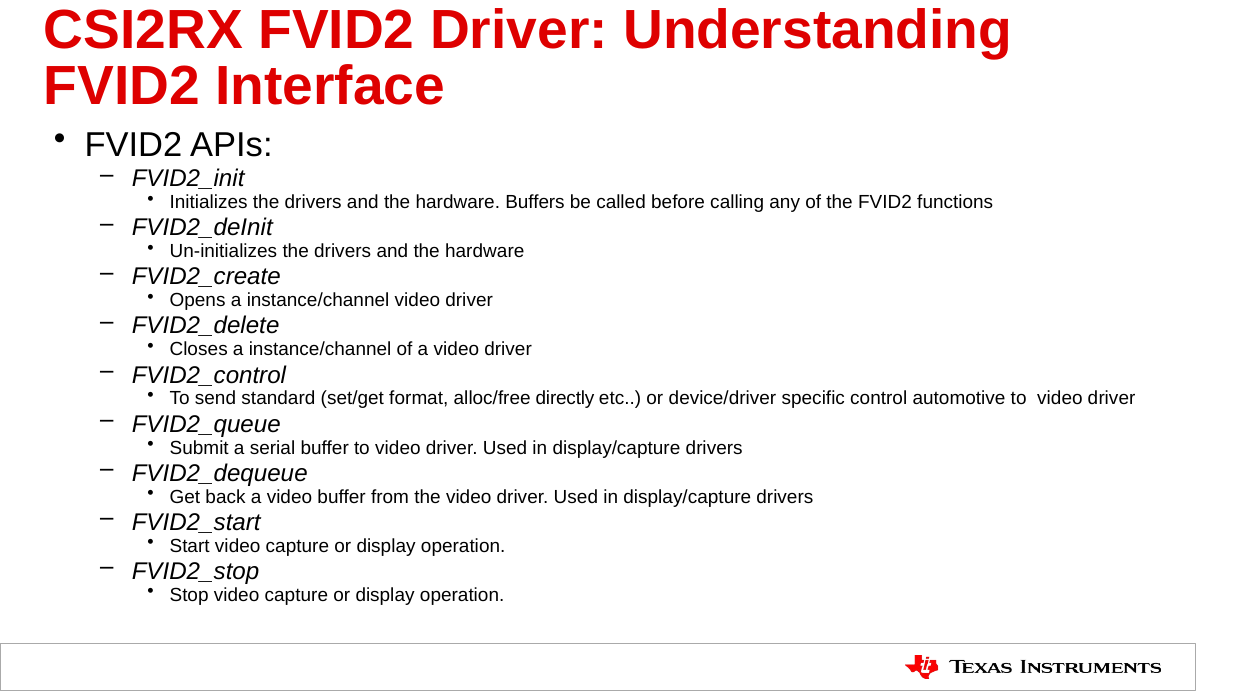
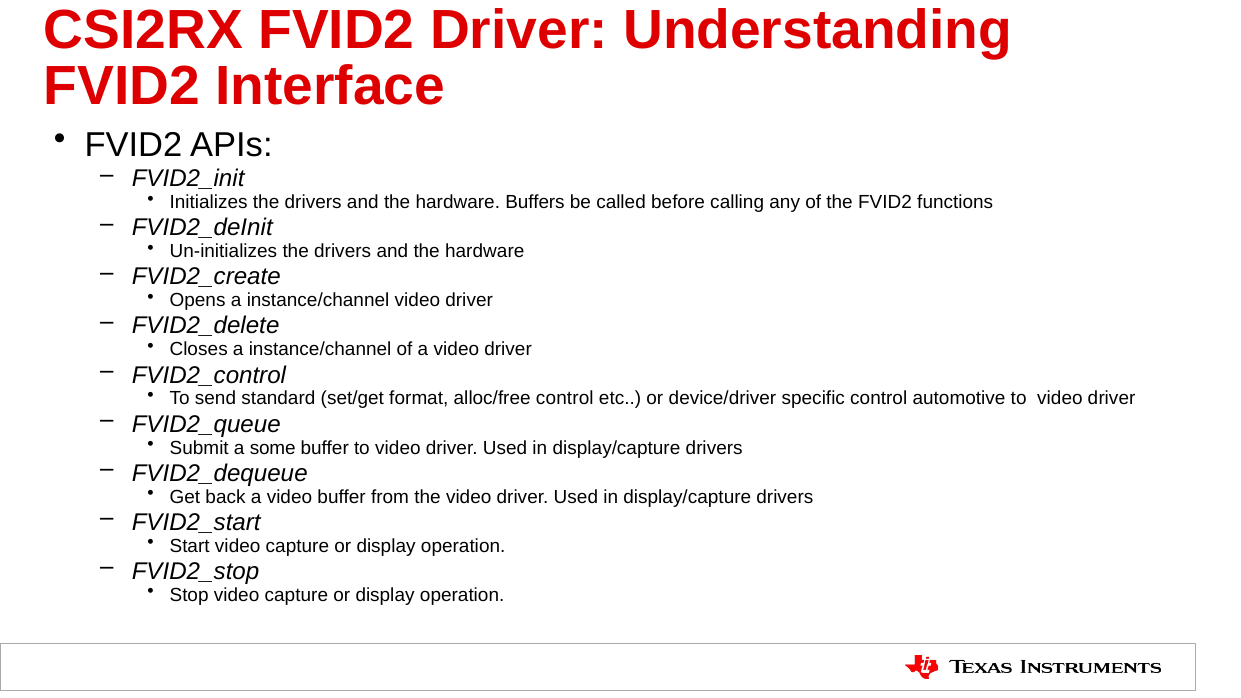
alloc/free directly: directly -> control (565, 399)
serial: serial -> some (273, 448)
